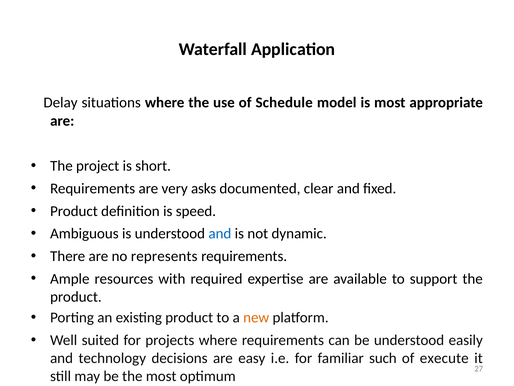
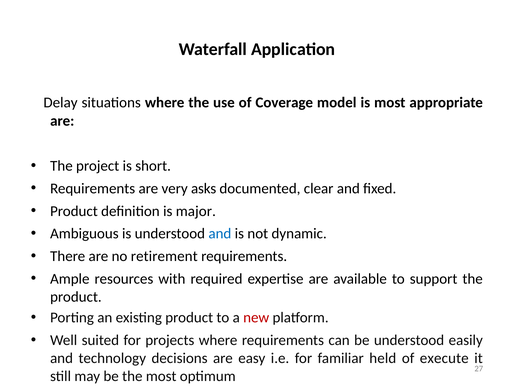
Schedule: Schedule -> Coverage (284, 103)
speed: speed -> major (196, 211)
represents: represents -> retirement (164, 256)
new colour: orange -> red (256, 317)
such: such -> held (383, 358)
